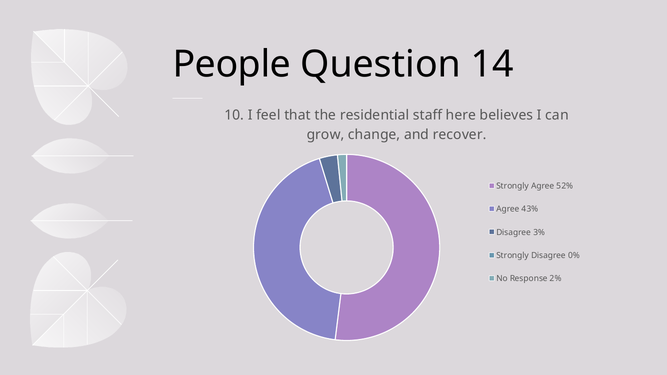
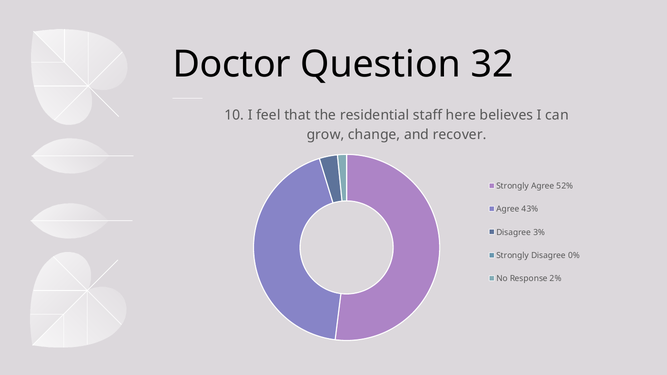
People: People -> Doctor (232, 64)
14: 14 -> 32 (492, 64)
